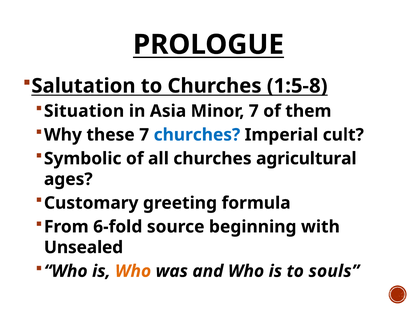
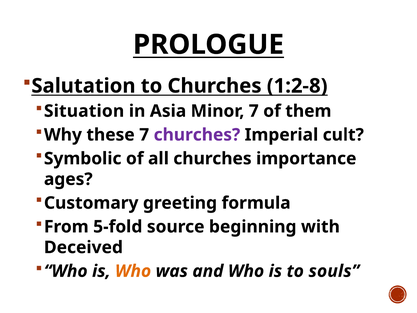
1:5-8: 1:5-8 -> 1:2-8 (297, 86)
churches colour: blue -> purple (197, 135)
agricultural: agricultural -> importance (306, 158)
6-fold: 6-fold -> 5-fold (118, 227)
Unsealed: Unsealed -> Deceived (83, 247)
